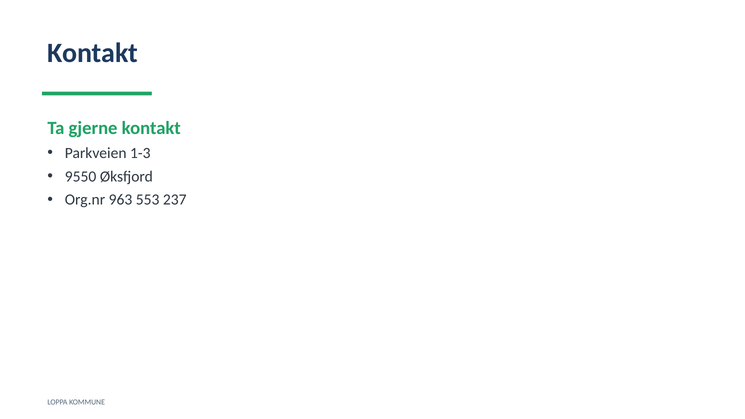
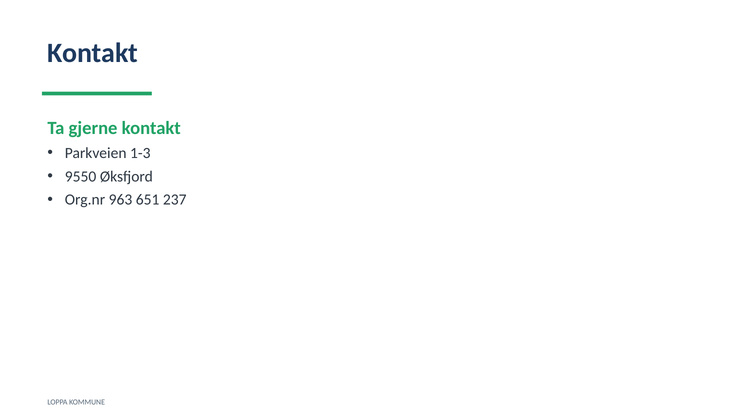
553: 553 -> 651 (148, 200)
